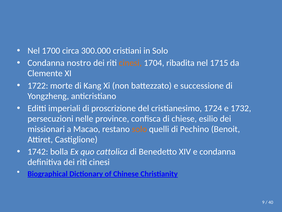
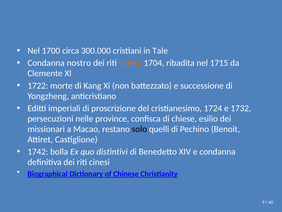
in Solo: Solo -> Tale (160, 51)
solo colour: orange -> black (139, 129)
cattolica: cattolica -> distintivi (112, 151)
